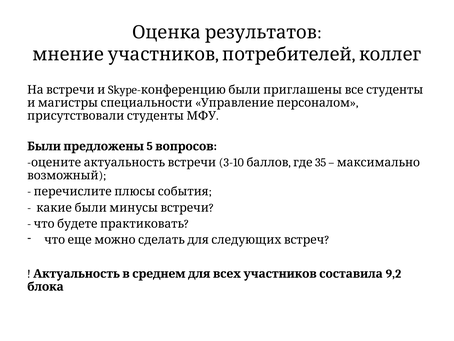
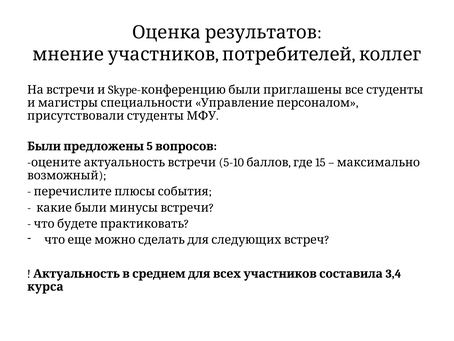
3-10: 3-10 -> 5-10 (231, 162)
35: 35 -> 15 (320, 162)
9,2: 9,2 -> 3,4 (393, 273)
блока: блока -> курса (45, 286)
